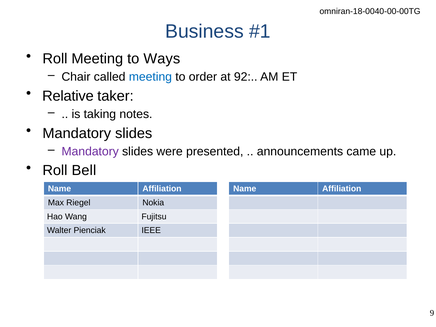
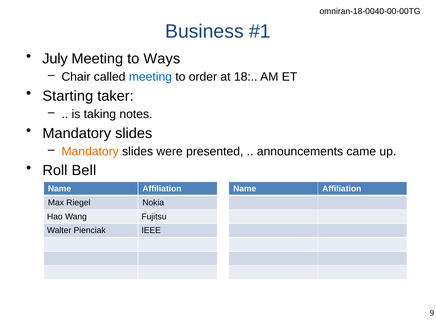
Roll: Roll -> July (55, 59)
92: 92 -> 18 (246, 77)
Relative: Relative -> Starting (68, 96)
Mandatory colour: purple -> orange (90, 151)
